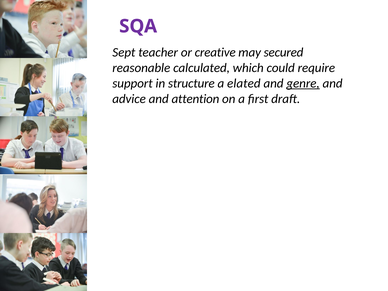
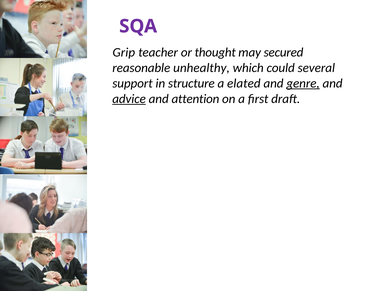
Sept: Sept -> Grip (124, 52)
creative: creative -> thought (215, 52)
calculated: calculated -> unhealthy (201, 68)
require: require -> several (316, 68)
advice underline: none -> present (129, 99)
